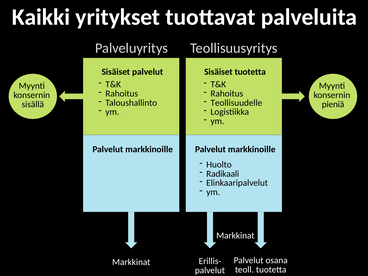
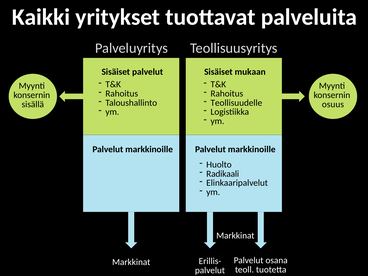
Sisäiset tuotetta: tuotetta -> mukaan (250, 72)
pieniä: pieniä -> osuus (333, 104)
